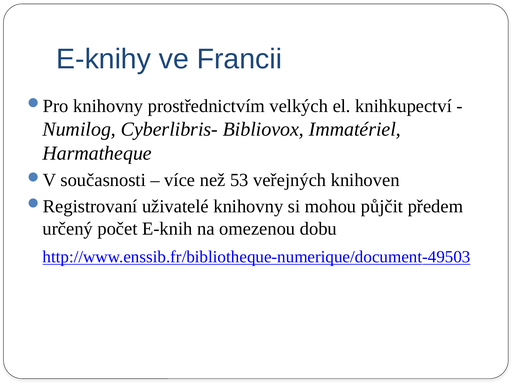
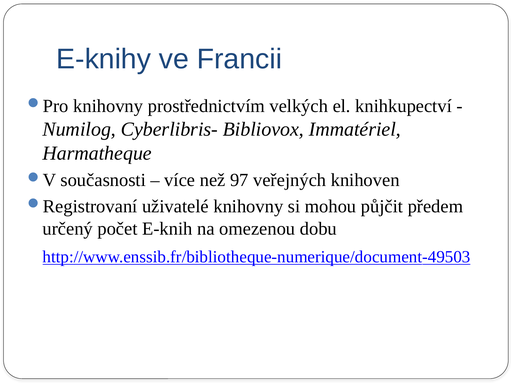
53: 53 -> 97 (239, 180)
